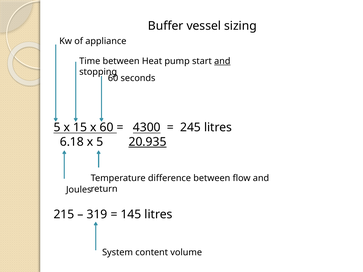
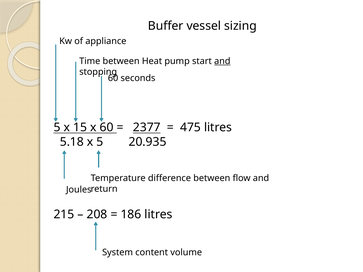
4300: 4300 -> 2377 (147, 128)
245: 245 -> 475 (191, 128)
6.18: 6.18 -> 5.18 (72, 142)
20.935 underline: present -> none (148, 142)
319: 319 -> 208 (97, 215)
145: 145 -> 186 (131, 215)
